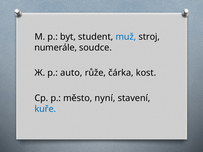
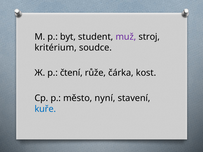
muž colour: blue -> purple (126, 37)
numerále: numerále -> kritérium (56, 48)
auto: auto -> čtení (71, 73)
